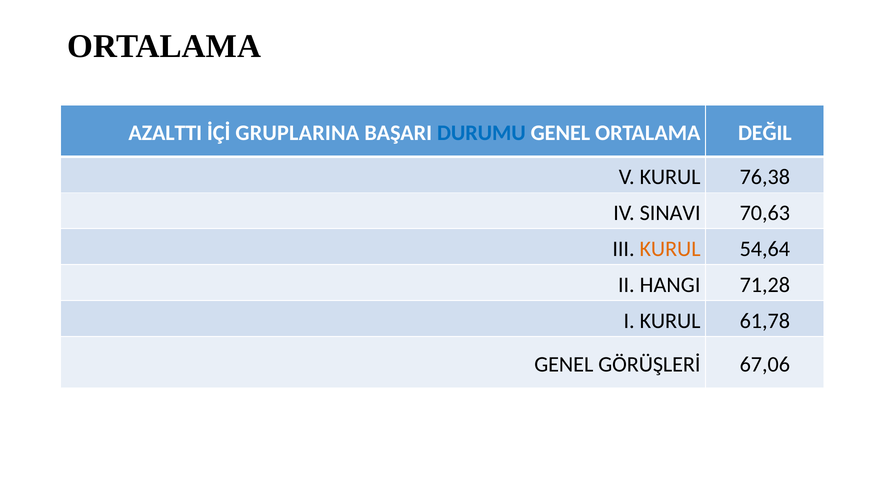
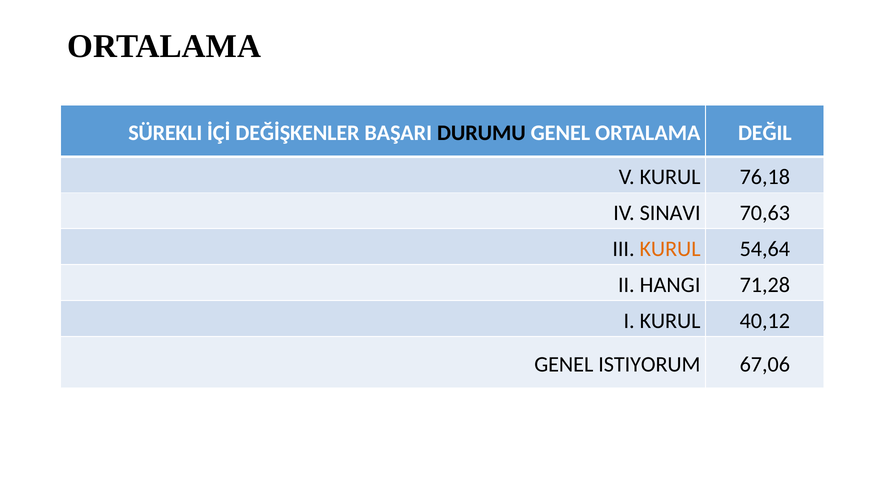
AZALTTI: AZALTTI -> SÜREKLI (165, 133)
GRUPLARINA: GRUPLARINA -> DEĞİŞKENLER (298, 133)
DURUMU colour: blue -> black (481, 133)
76,38: 76,38 -> 76,18 (765, 177)
61,78: 61,78 -> 40,12 (765, 321)
GÖRÜŞLERİ: GÖRÜŞLERİ -> ISTIYORUM (649, 364)
